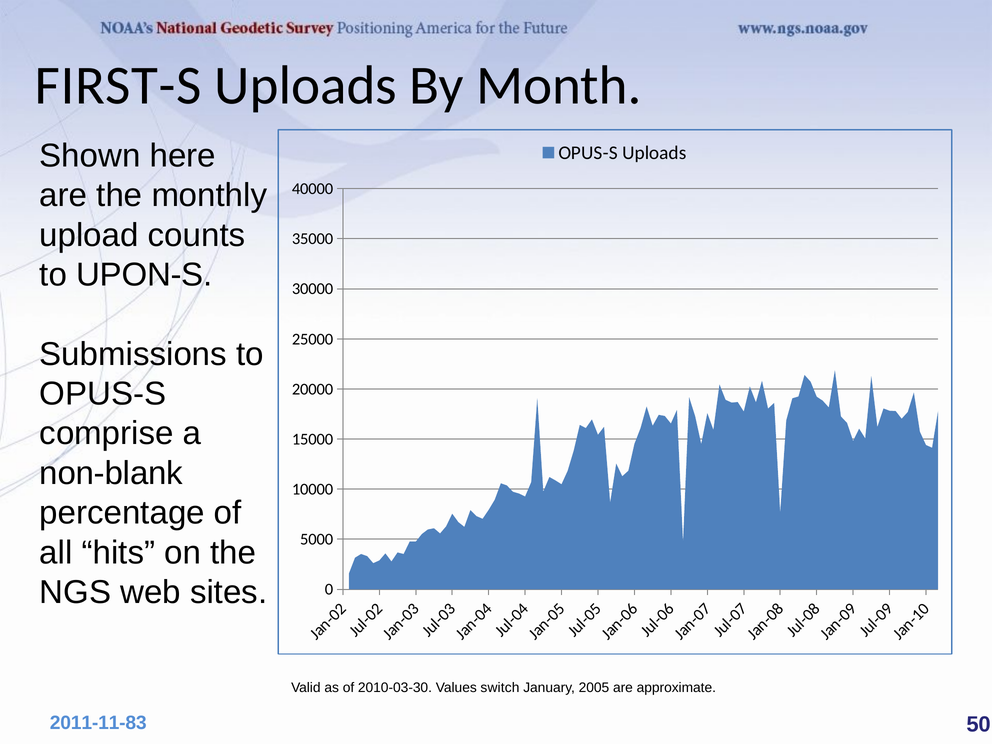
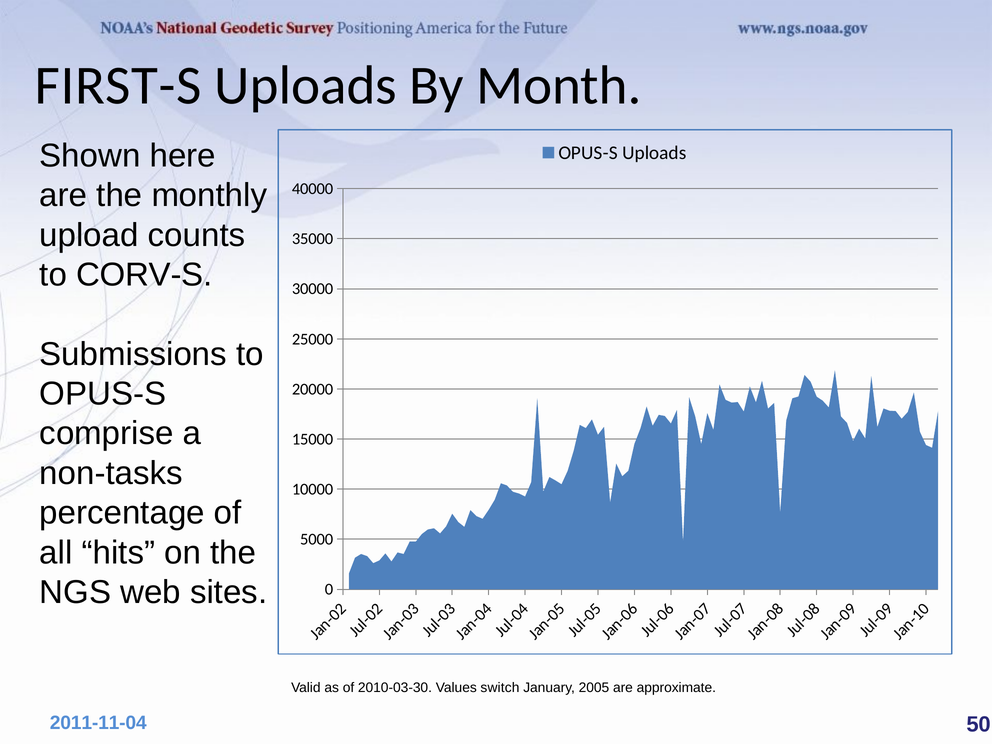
UPON-S: UPON-S -> CORV-S (144, 275)
non-blank: non-blank -> non-tasks (111, 473)
2011-11-83: 2011-11-83 -> 2011-11-04 (98, 723)
